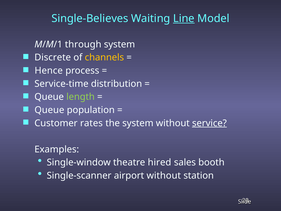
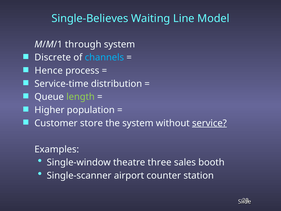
Line underline: present -> none (184, 18)
channels colour: yellow -> light blue (104, 57)
Queue: Queue -> Higher (49, 110)
rates: rates -> store (91, 123)
hired: hired -> three (160, 162)
airport without: without -> counter (164, 175)
